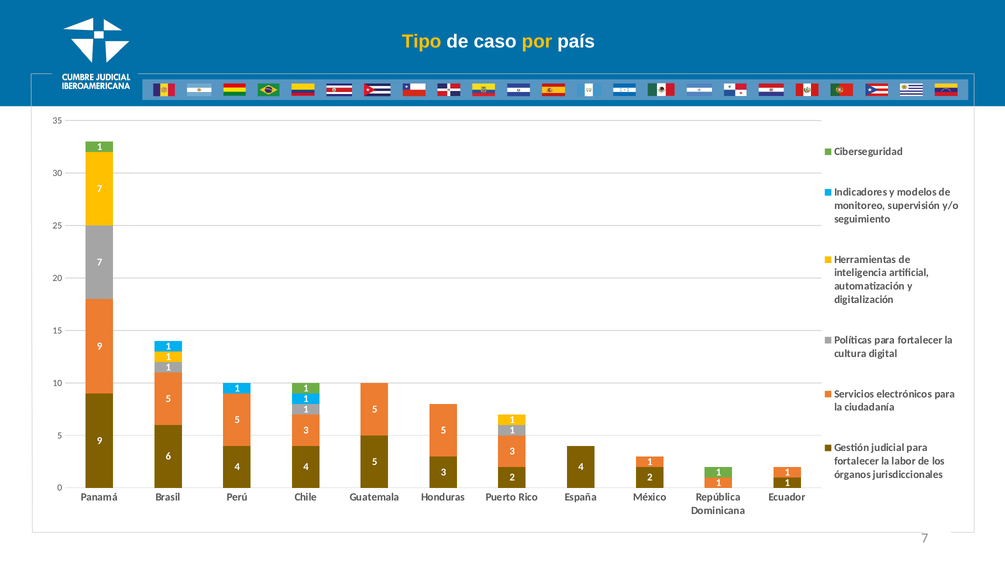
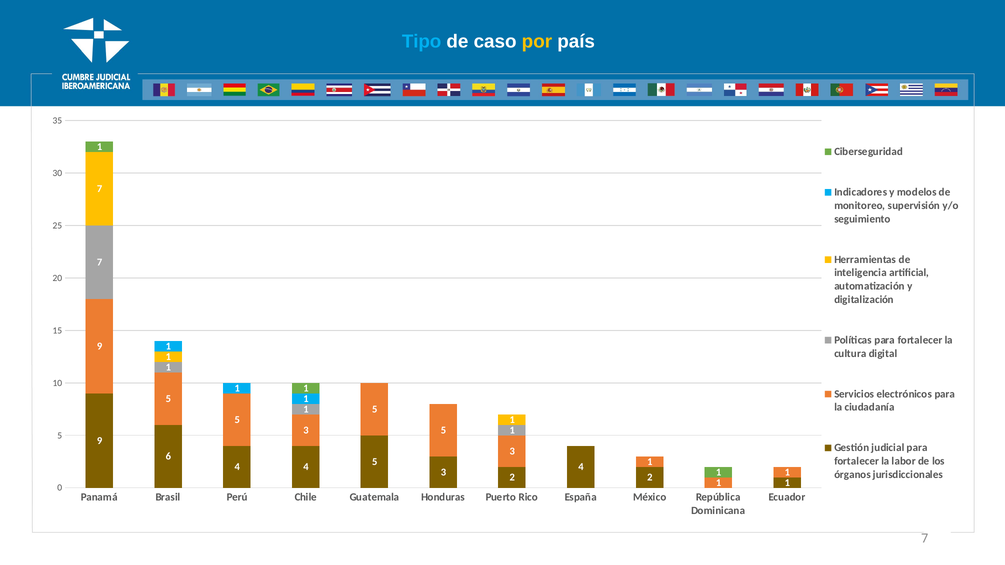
Tipo colour: yellow -> light blue (422, 42)
